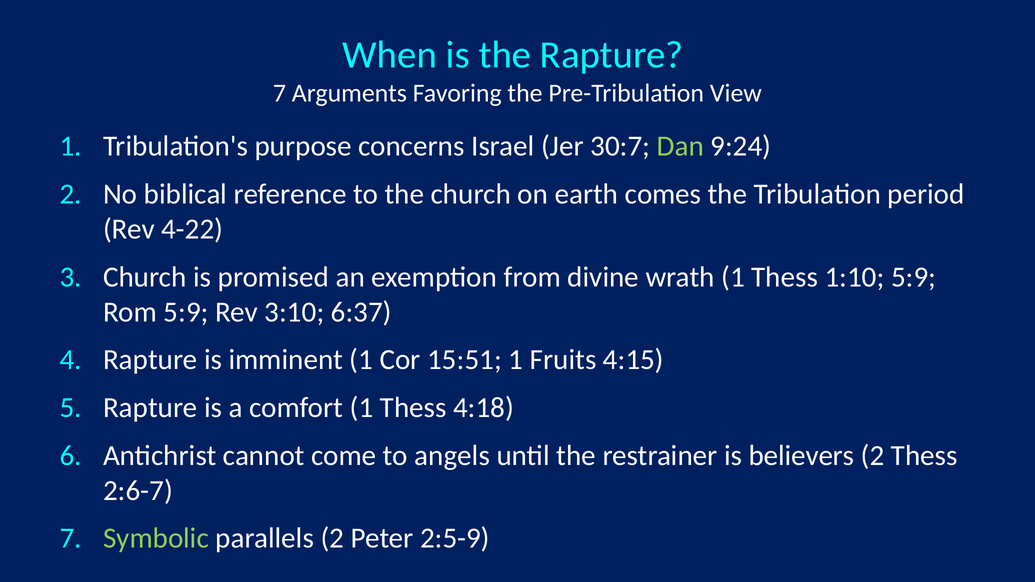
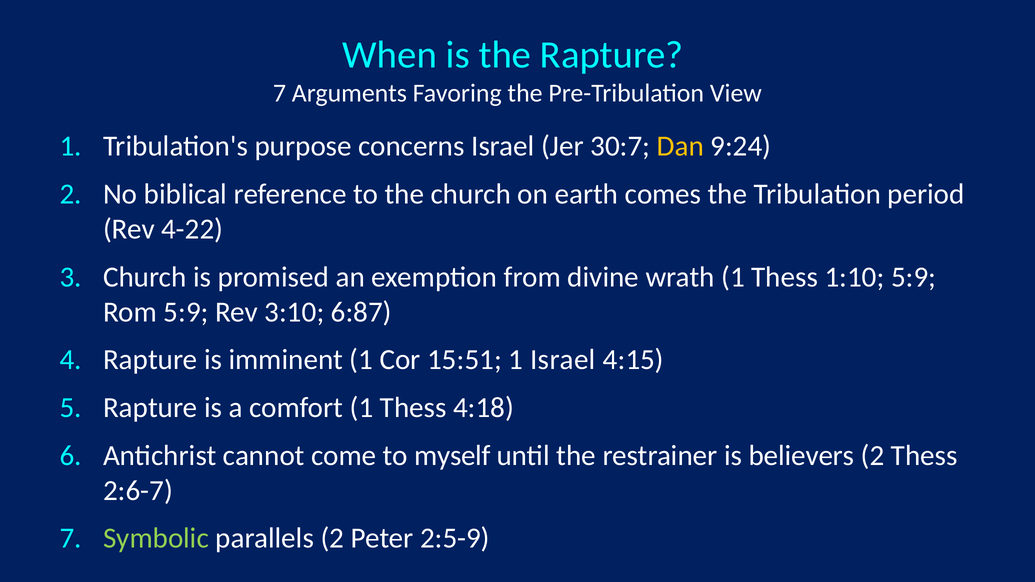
Dan colour: light green -> yellow (680, 146)
6:37: 6:37 -> 6:87 (361, 312)
1 Fruits: Fruits -> Israel (563, 360)
angels: angels -> myself (452, 456)
